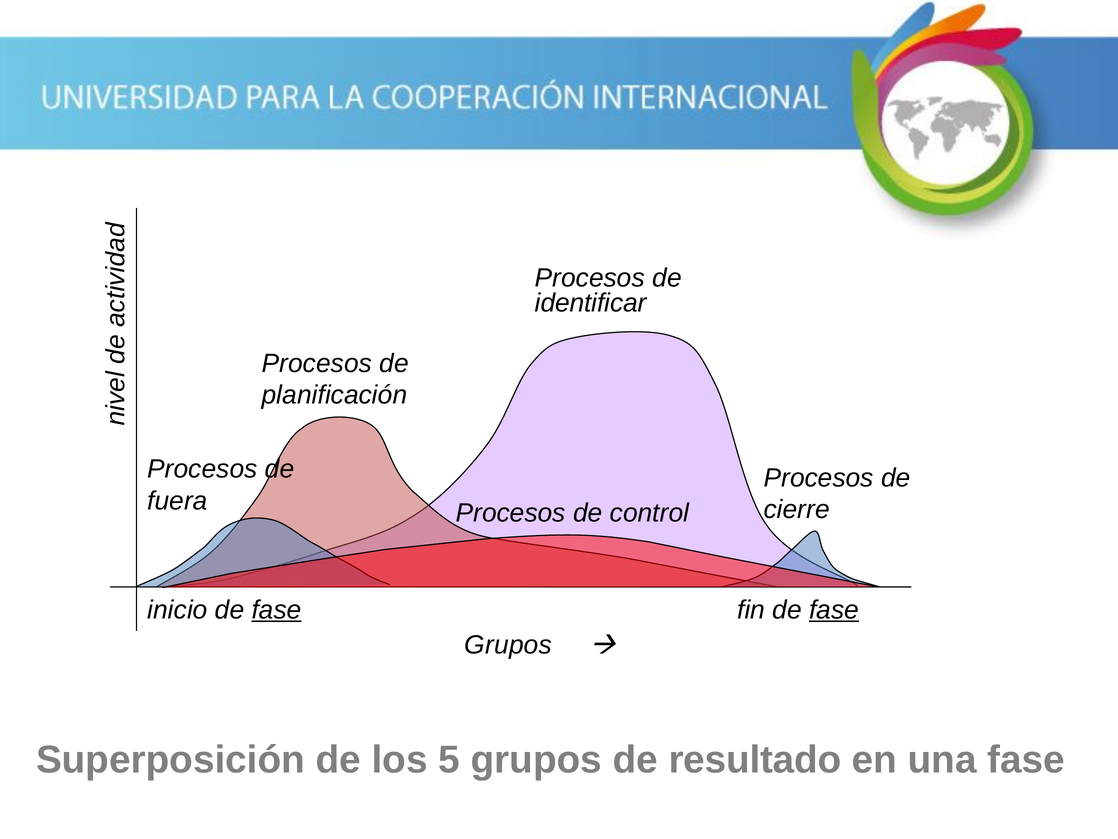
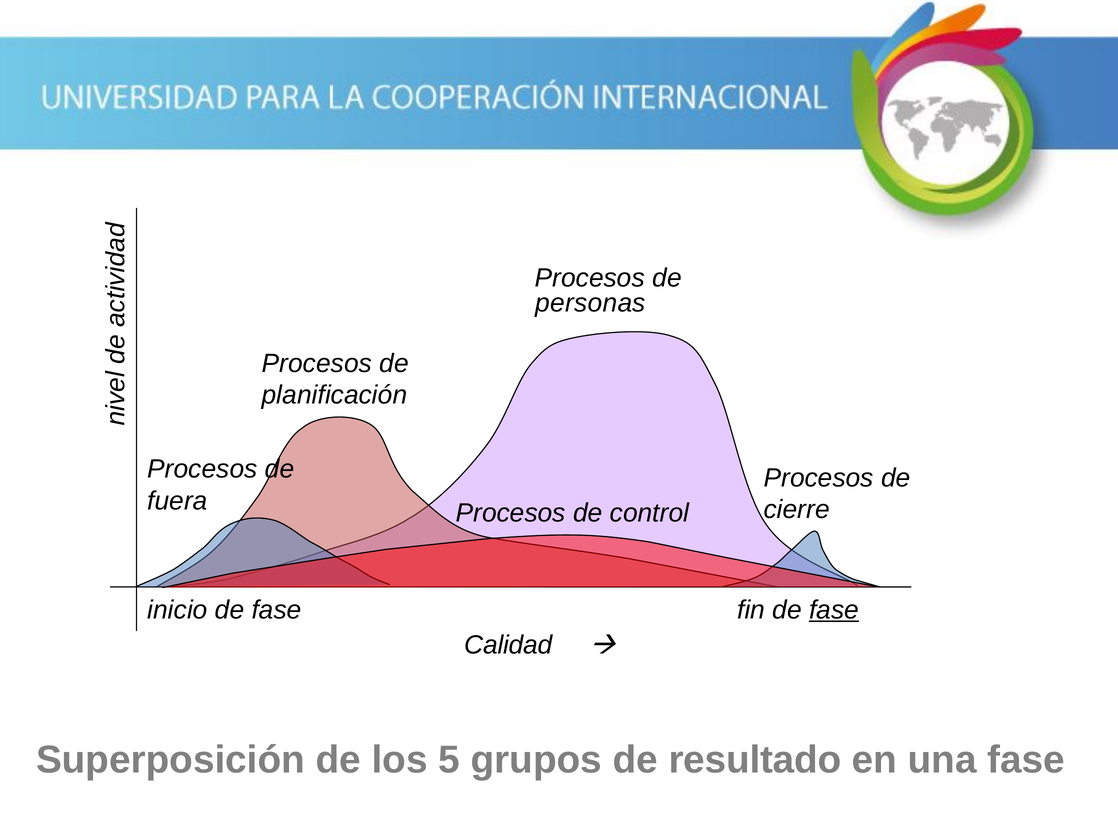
identificar: identificar -> personas (590, 303)
fase underline: present -> none (277, 610)
Grupos: Grupos -> Calidad (508, 645)
